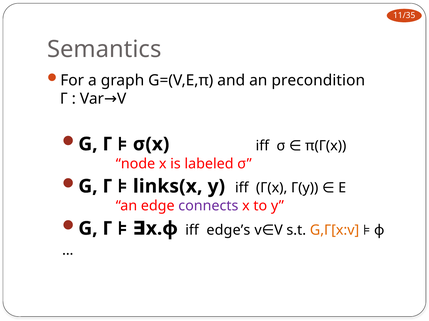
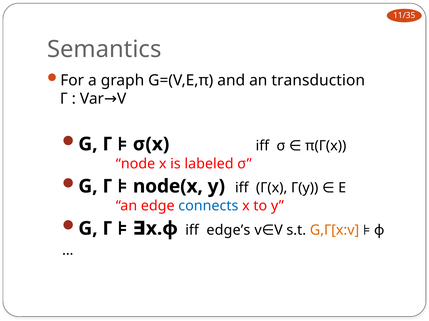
precondition: precondition -> transduction (318, 80)
links(x: links(x -> node(x (168, 187)
connects colour: purple -> blue (208, 206)
